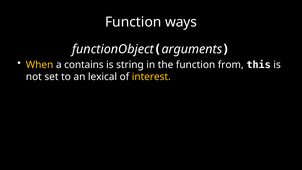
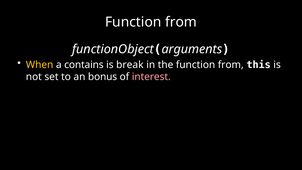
ways: ways -> from (181, 22)
string: string -> break (130, 65)
lexical: lexical -> bonus (103, 77)
interest colour: yellow -> pink (151, 77)
